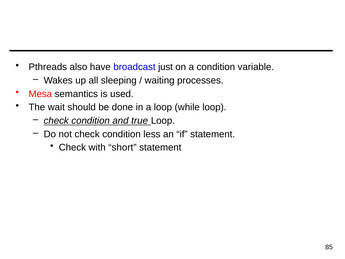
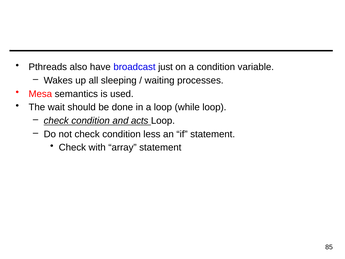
true: true -> acts (140, 121)
short: short -> array (122, 147)
